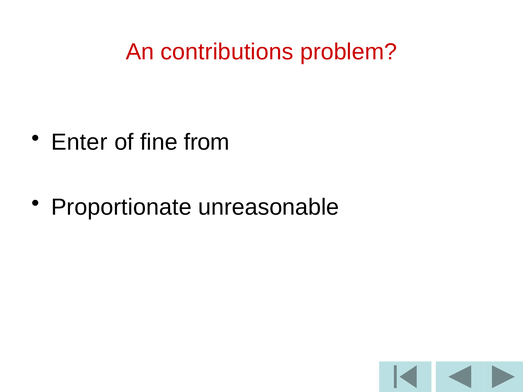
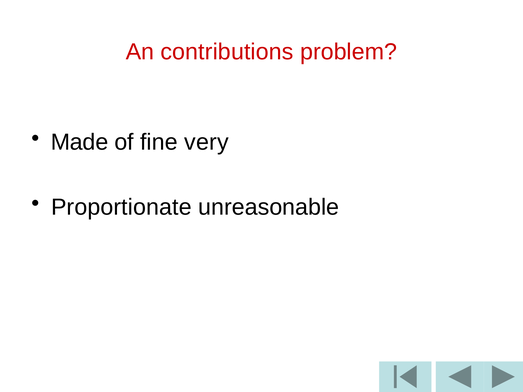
Enter: Enter -> Made (80, 142)
from: from -> very (207, 142)
